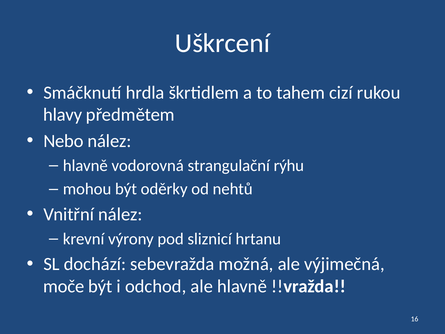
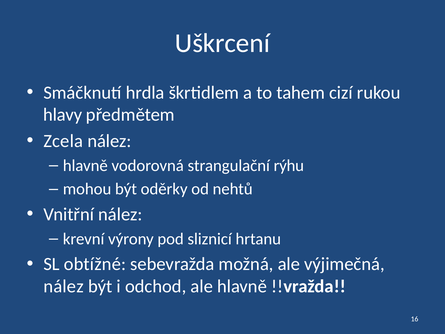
Nebo: Nebo -> Zcela (63, 141)
dochází: dochází -> obtížné (95, 264)
moče: moče -> nález (64, 286)
